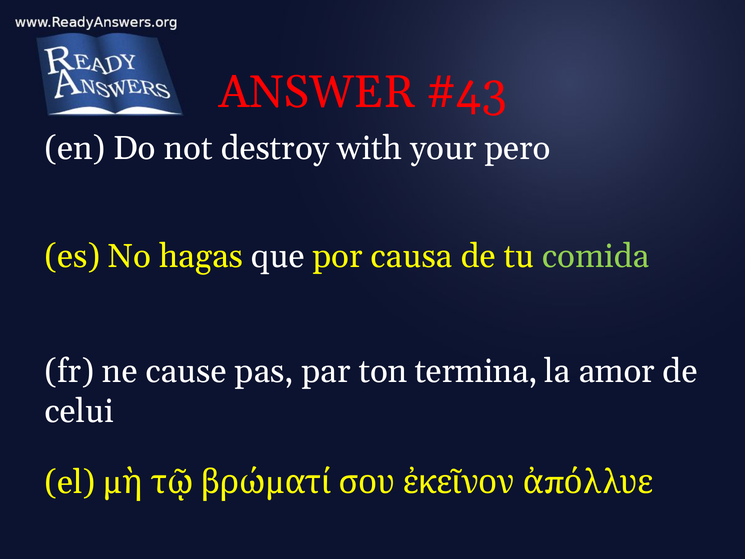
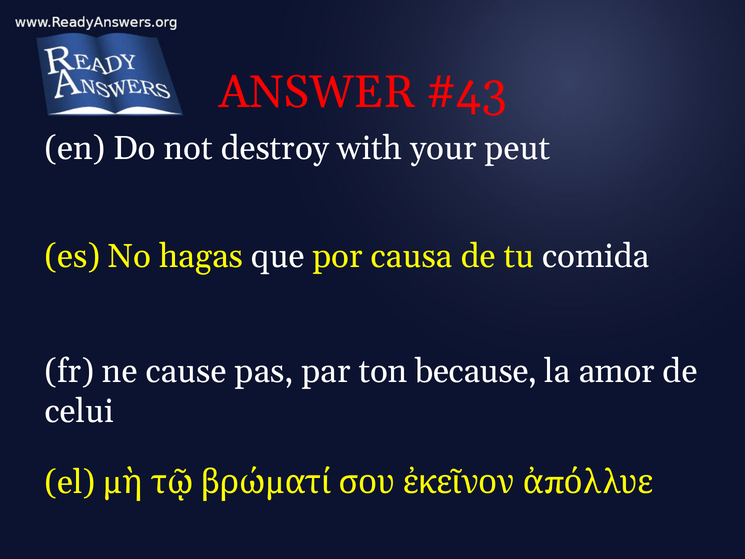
pero: pero -> peut (517, 148)
comida colour: light green -> white (596, 256)
termina: termina -> because (476, 371)
